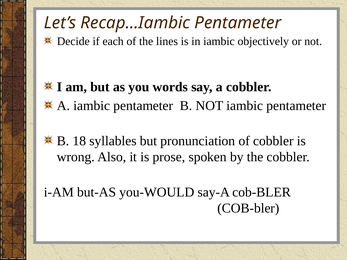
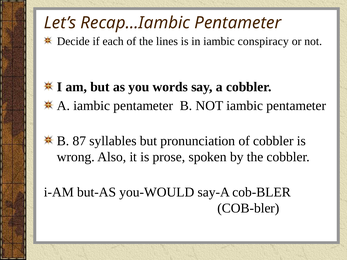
objectively: objectively -> conspiracy (263, 41)
18: 18 -> 87 (79, 141)
